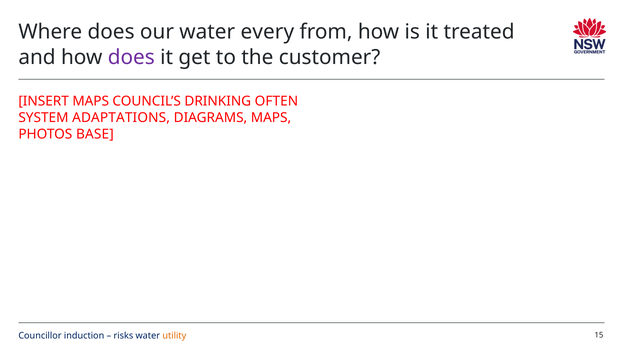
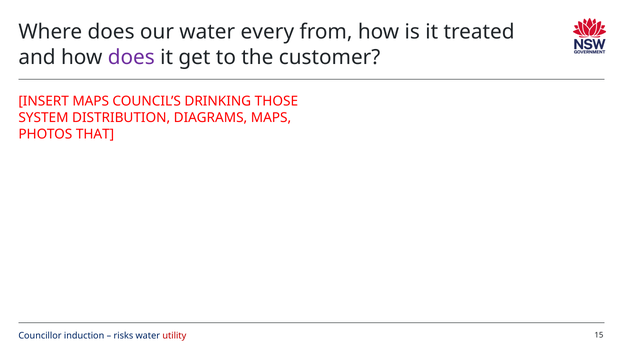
OFTEN: OFTEN -> THOSE (276, 101)
ADAPTATIONS: ADAPTATIONS -> DISTRIBUTION (121, 118)
BASE: BASE -> THAT (95, 134)
utility colour: orange -> red (174, 335)
